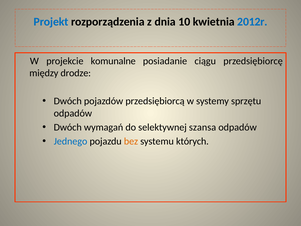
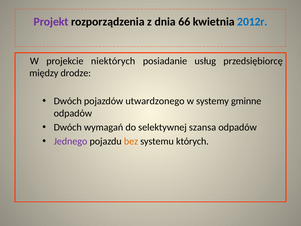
Projekt colour: blue -> purple (51, 22)
10: 10 -> 66 (184, 22)
komunalne: komunalne -> niektórych (113, 61)
ciągu: ciągu -> usług (205, 61)
przedsiębiorcą: przedsiębiorcą -> utwardzonego (155, 101)
sprzętu: sprzętu -> gminne (246, 101)
Jednego colour: blue -> purple (71, 141)
